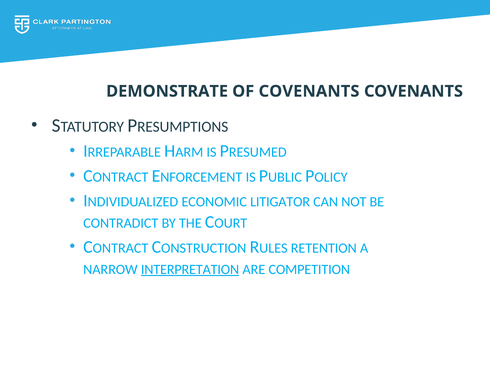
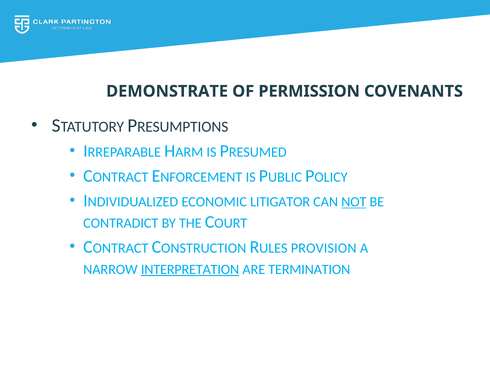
OF COVENANTS: COVENANTS -> PERMISSION (309, 91)
NOT underline: none -> present (354, 202)
RETENTION: RETENTION -> PROVISION (324, 248)
COMPETITION: COMPETITION -> TERMINATION (309, 269)
